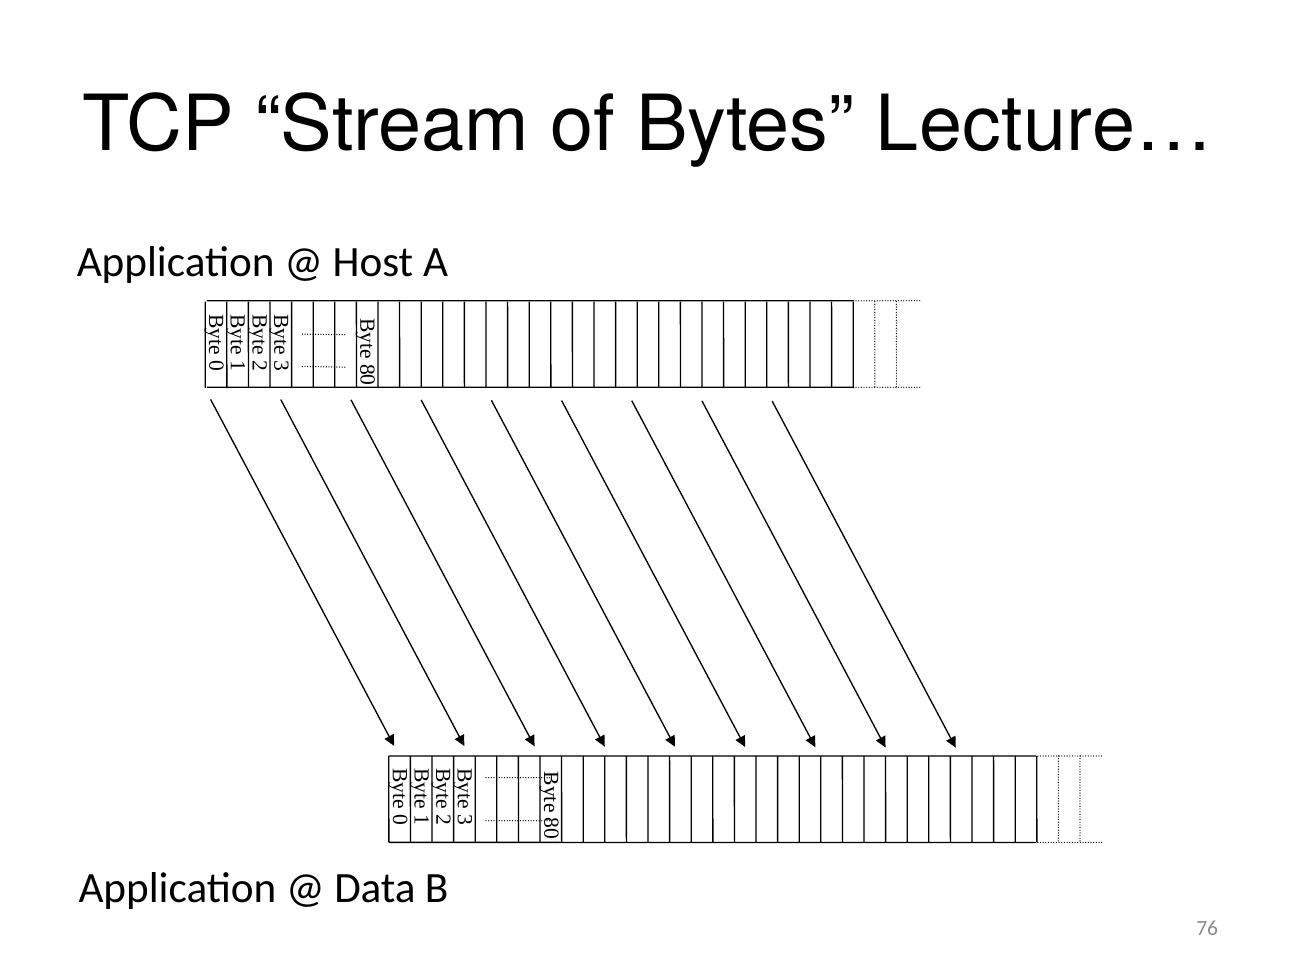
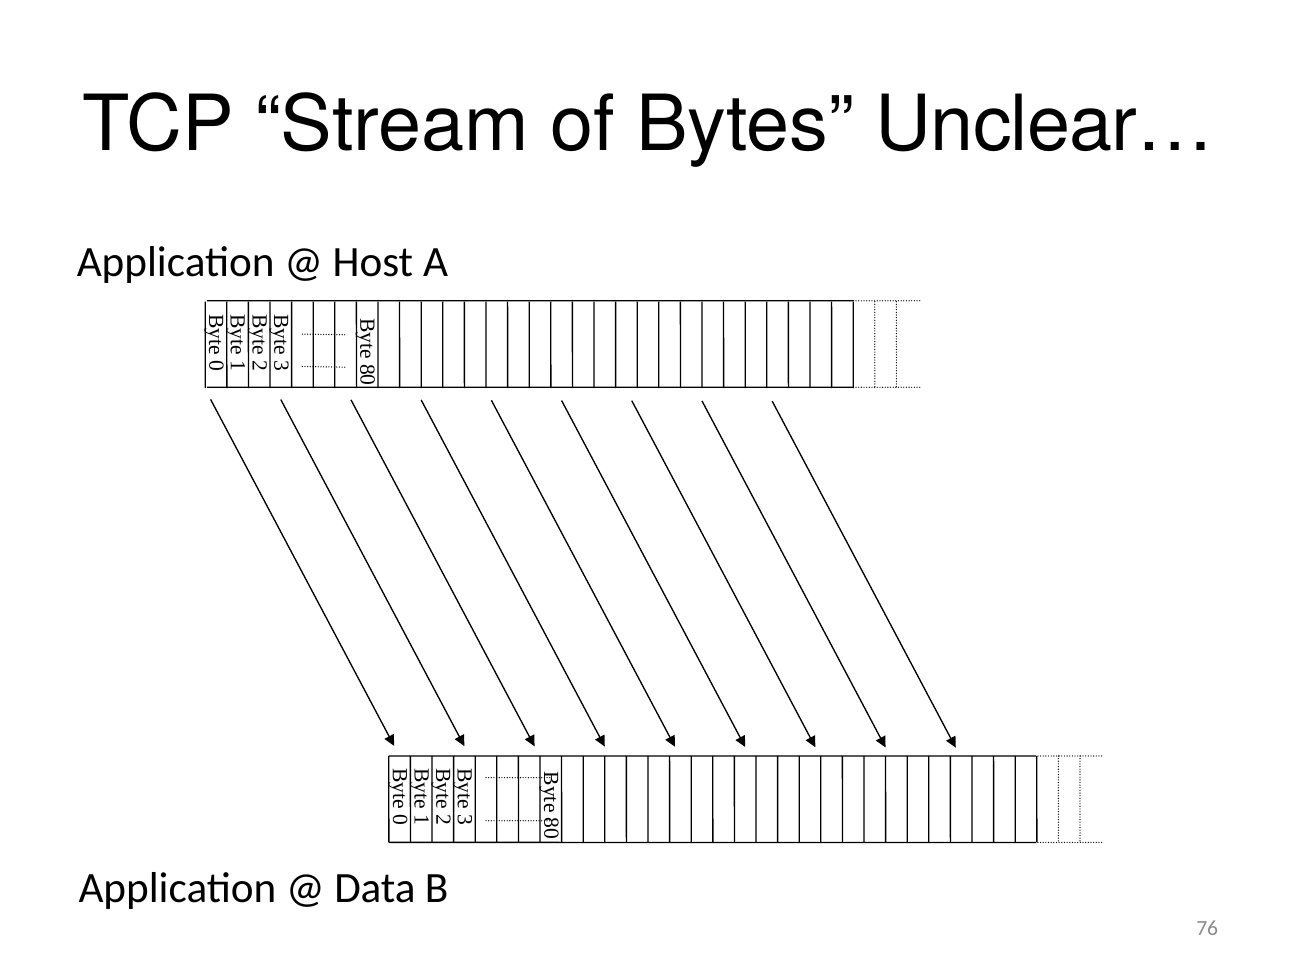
Lecture…: Lecture… -> Unclear… (1045, 125)
